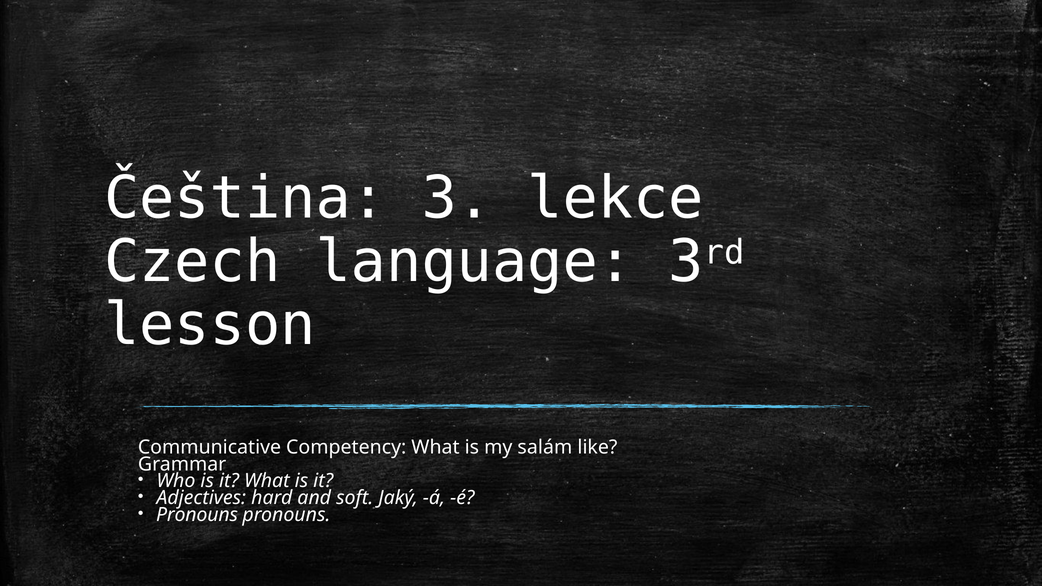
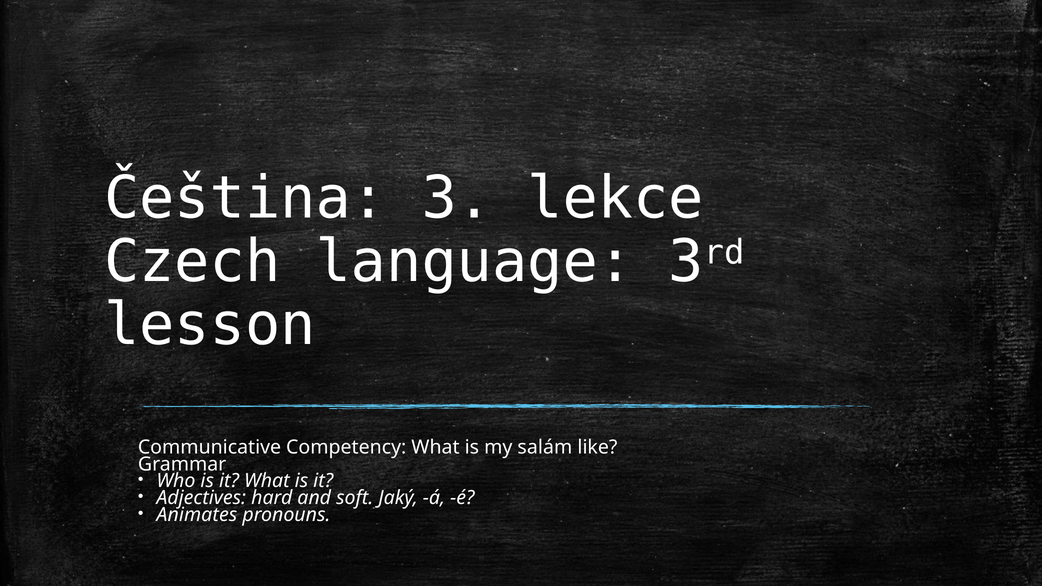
Pronouns: Pronouns -> Animates (197, 515)
